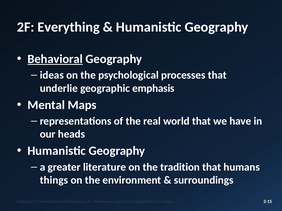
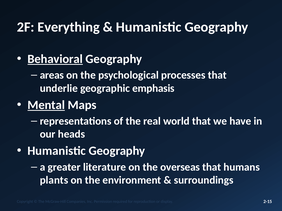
ideas: ideas -> areas (52, 75)
Mental underline: none -> present (46, 105)
tradition: tradition -> overseas (180, 167)
things: things -> plants (54, 181)
